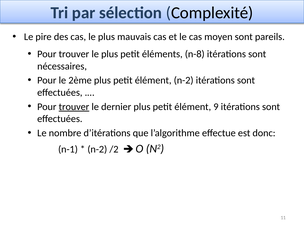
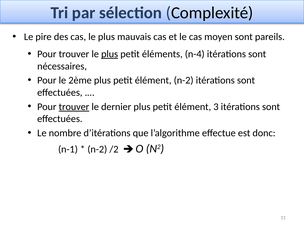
plus underline: none -> present (110, 54)
n-8: n-8 -> n-4 (195, 54)
9: 9 -> 3 (216, 107)
